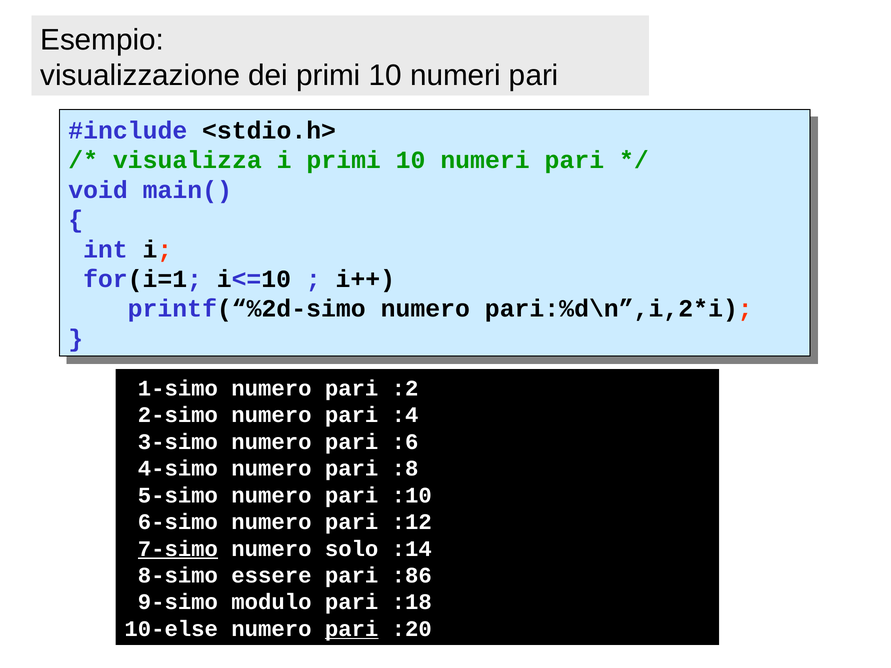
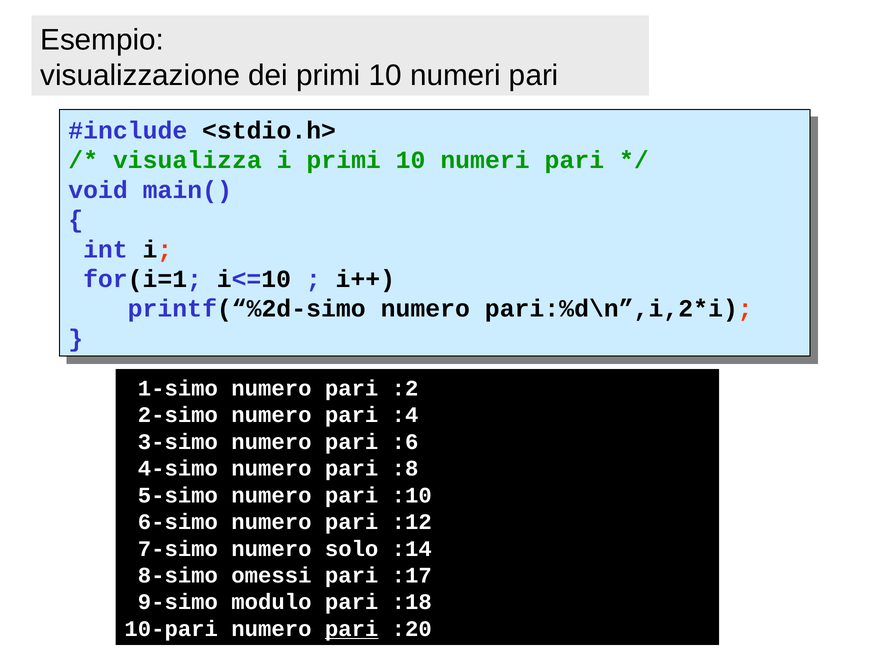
7-simo underline: present -> none (178, 549)
essere: essere -> omessi (271, 576)
:86: :86 -> :17 (412, 576)
10-else: 10-else -> 10-pari (171, 629)
